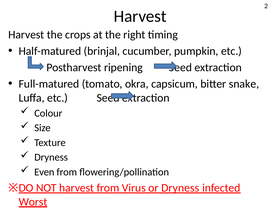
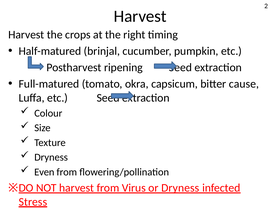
snake: snake -> cause (244, 84)
Worst: Worst -> Stress (33, 201)
